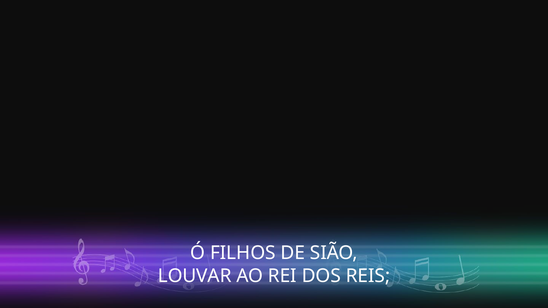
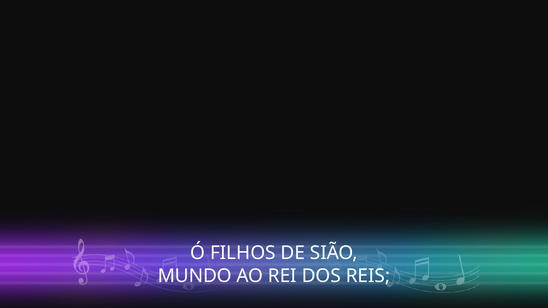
LOUVAR: LOUVAR -> MUNDO (195, 276)
